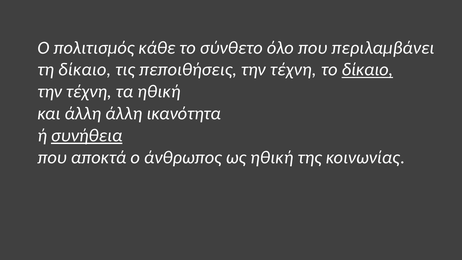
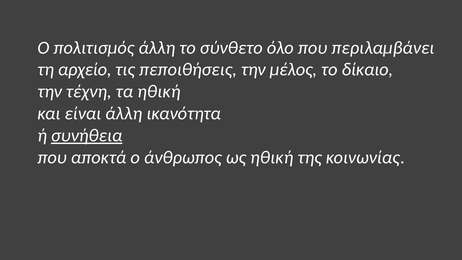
πολιτισμός κάθε: κάθε -> άλλη (157, 48)
τη δίκαιο: δίκαιο -> αρχείο (85, 70)
πεποιθήσεις την τέχνη: τέχνη -> μέλος (293, 70)
δίκαιο underline: present -> none (367, 70)
και άλλη: άλλη -> είναι (83, 113)
